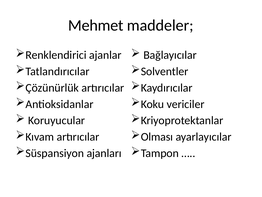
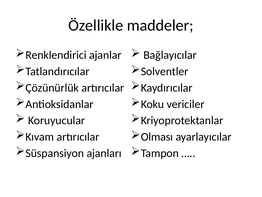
Mehmet: Mehmet -> Özellikle (96, 25)
